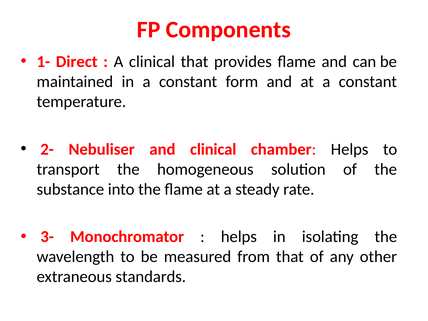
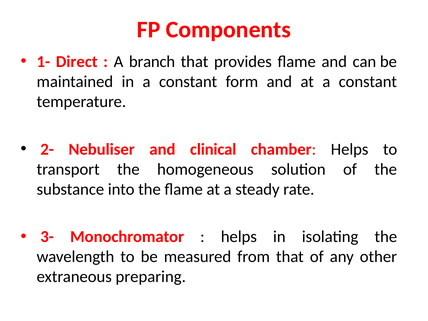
A clinical: clinical -> branch (152, 62)
standards: standards -> preparing (151, 277)
